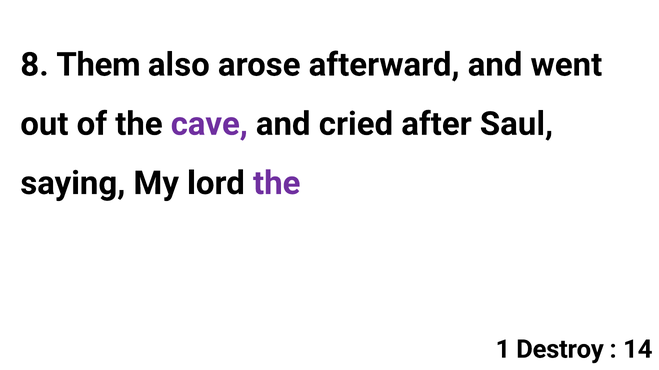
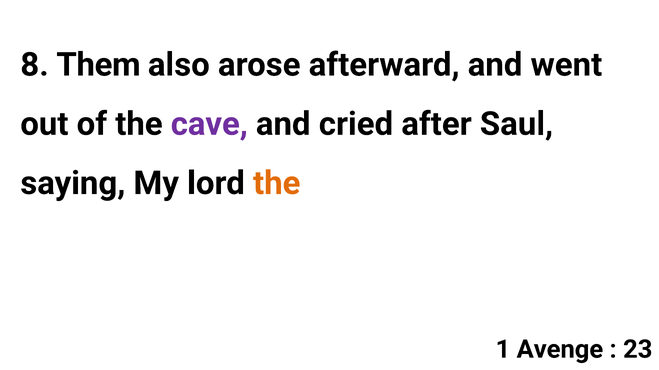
the colour: purple -> orange (277, 184)
Destroy: Destroy -> Avenge (560, 350)
14: 14 -> 23 (638, 350)
